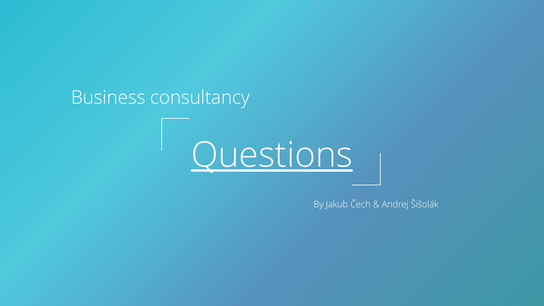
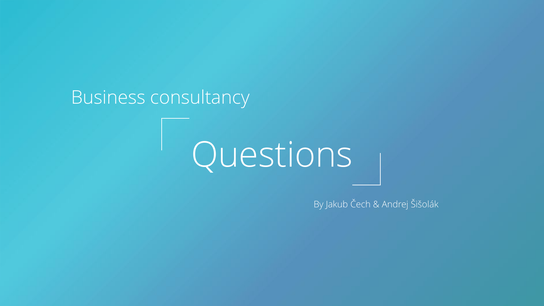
Questions underline: present -> none (272, 155)
